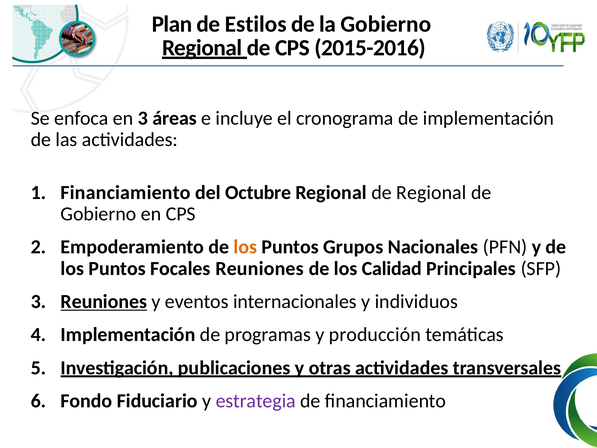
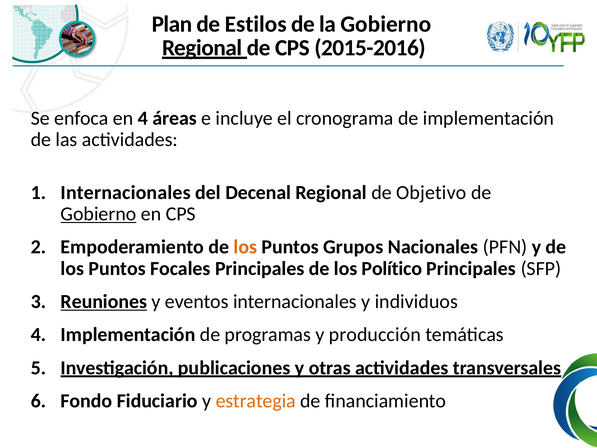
en 3: 3 -> 4 (143, 118)
Financiamiento: Financiamiento -> Internacionales (126, 192)
Octubre: Octubre -> Decenal (258, 192)
de Regional: Regional -> Objetivo (431, 192)
Gobierno underline: none -> present (98, 214)
Focales Reuniones: Reuniones -> Principales (260, 268)
Calidad: Calidad -> Político (392, 268)
estrategia colour: purple -> orange (256, 401)
